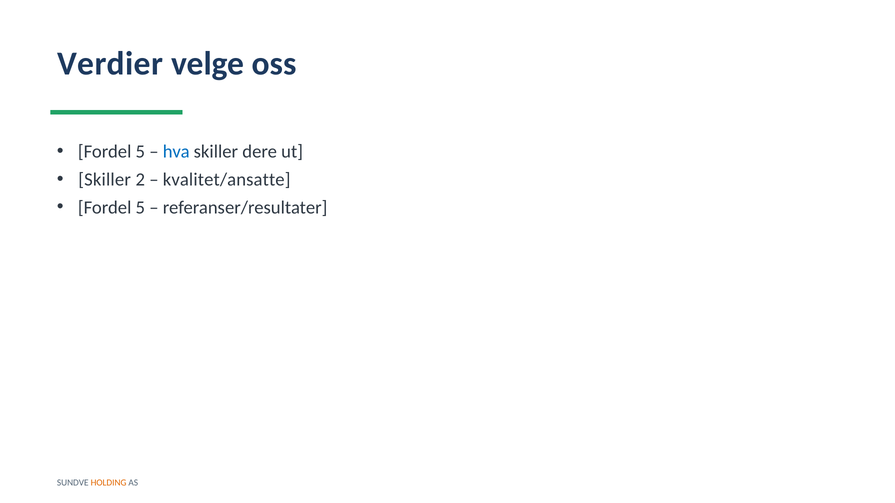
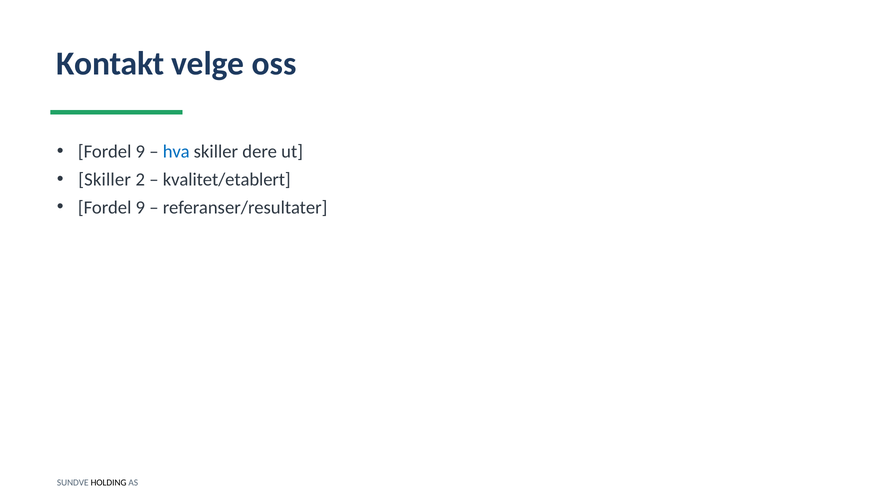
Verdier: Verdier -> Kontakt (110, 64)
5: 5 -> 9 (140, 152)
kvalitet/ansatte: kvalitet/ansatte -> kvalitet/etablert (227, 180)
5: 5 -> 9 (140, 208)
HOLDING colour: orange -> black (109, 483)
